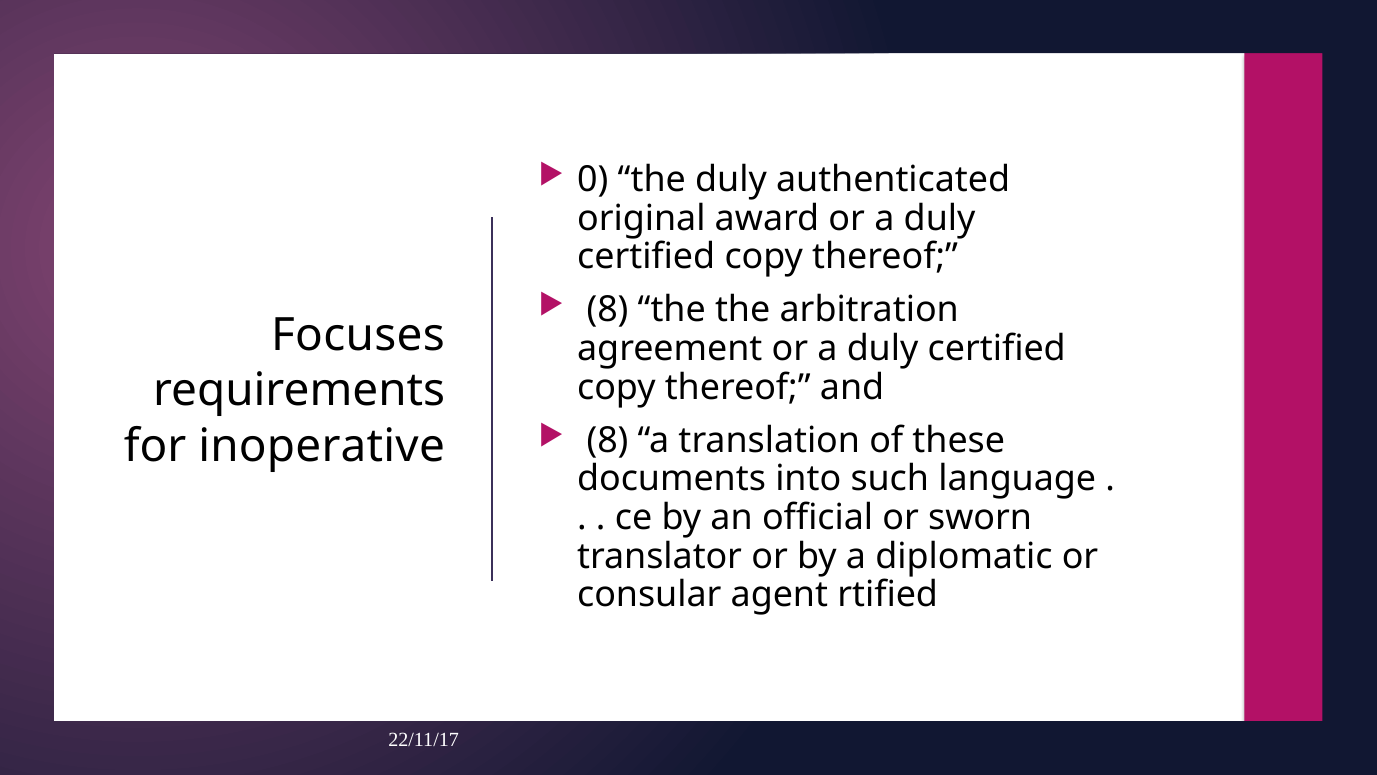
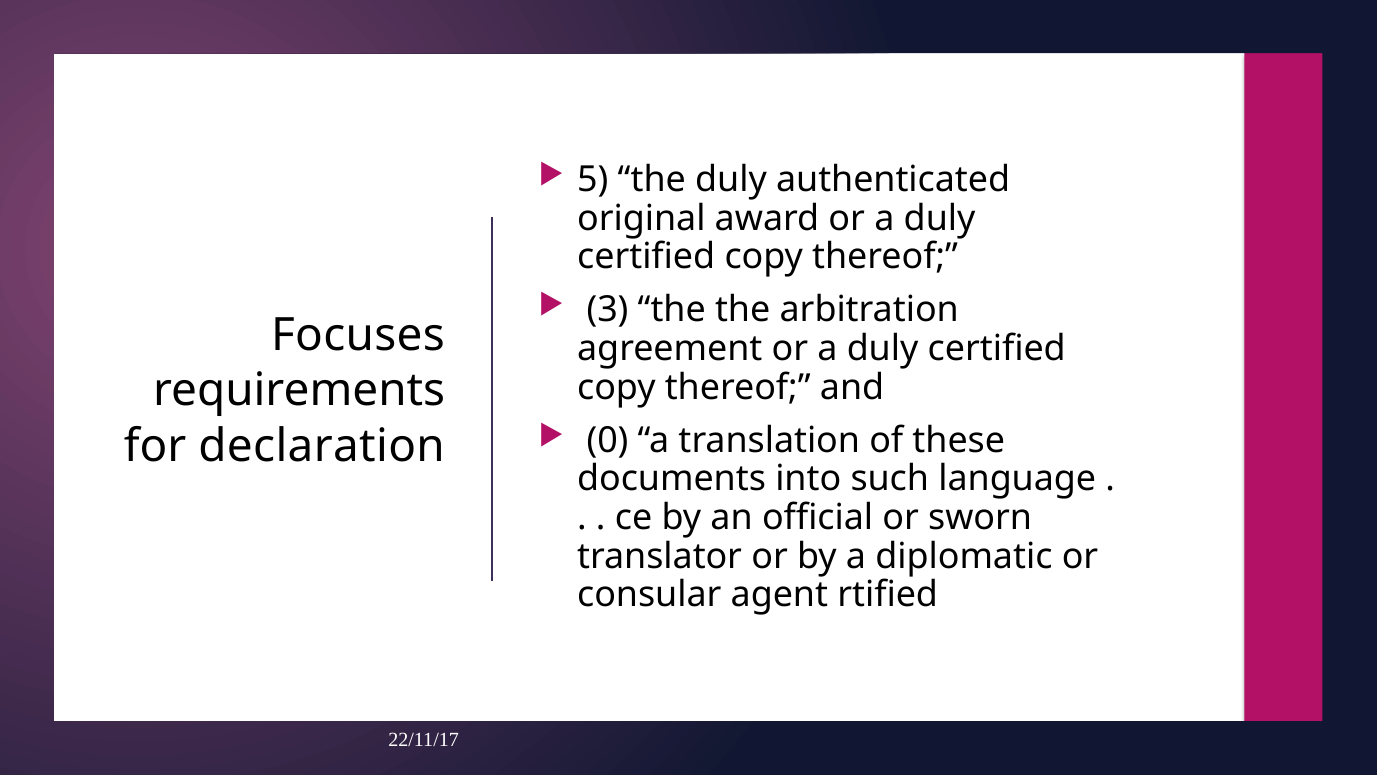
0: 0 -> 5 (593, 179)
8: 8 -> 3 (608, 310)
8: 8 -> 0 (608, 440)
inoperative: inoperative -> declaration (322, 446)
